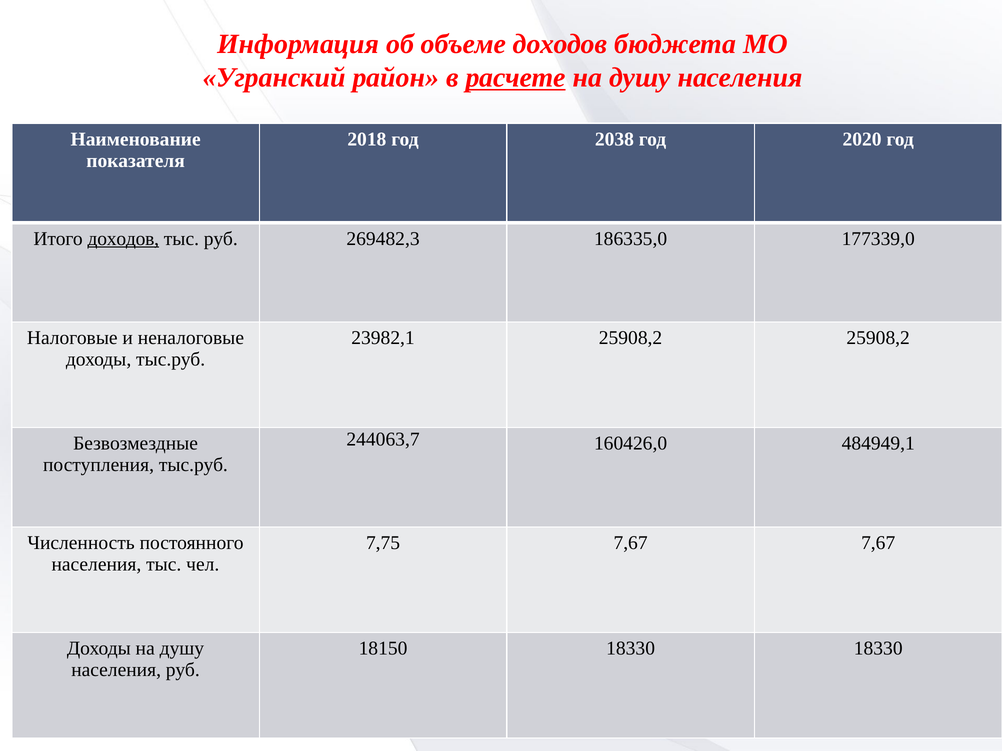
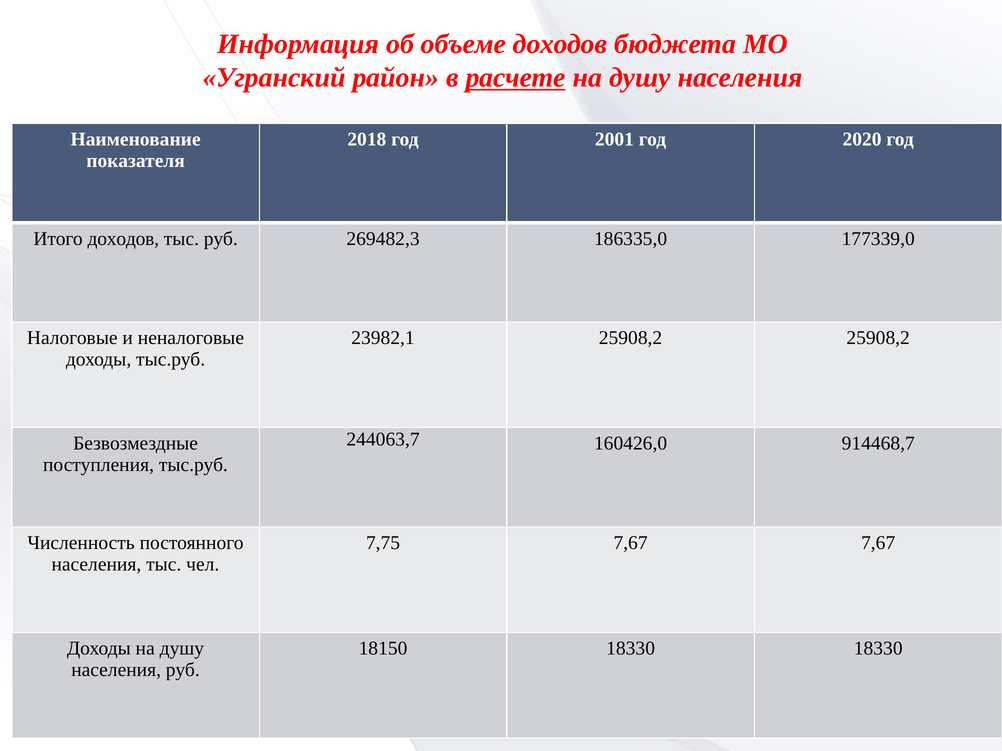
2038: 2038 -> 2001 (614, 139)
доходов underline: present -> none (123, 239)
484949,1: 484949,1 -> 914468,7 (878, 444)
